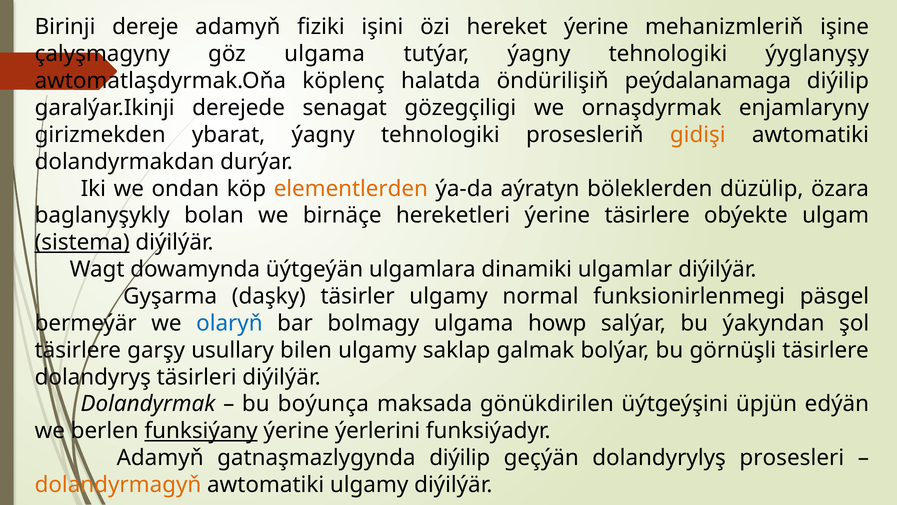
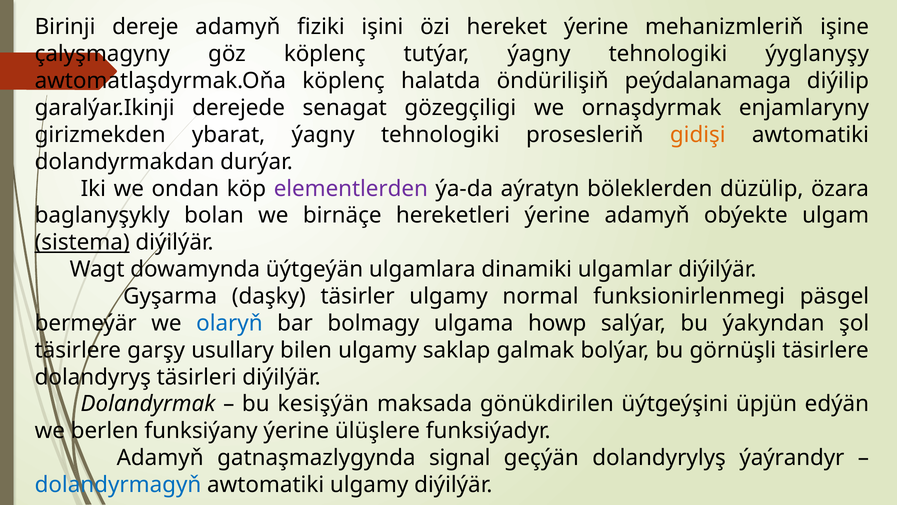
göz ulgama: ulgama -> köplenç (325, 54)
elementlerden colour: orange -> purple (351, 188)
ýerine täsirlere: täsirlere -> adamyň (647, 215)
boýunça: boýunça -> kesişýän (323, 404)
funksiýany underline: present -> none (201, 431)
ýerlerini: ýerlerini -> ülüşlere (377, 431)
gatnaşmazlygynda diýilip: diýilip -> signal (460, 458)
prosesleri: prosesleri -> ýaýrandyr (792, 458)
dolandyrmagyň colour: orange -> blue (118, 484)
